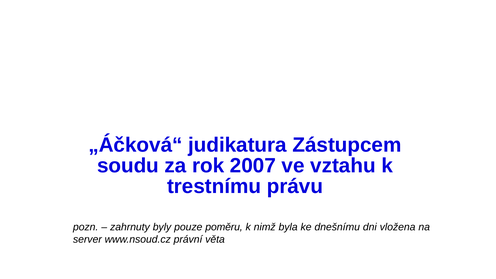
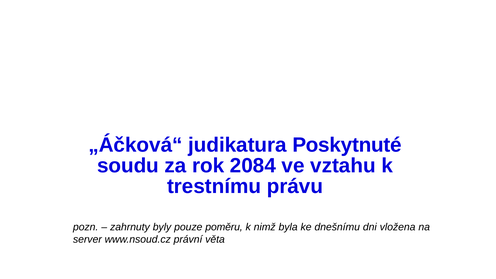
Zástupcem: Zástupcem -> Poskytnuté (347, 145)
2007: 2007 -> 2084 (253, 166)
